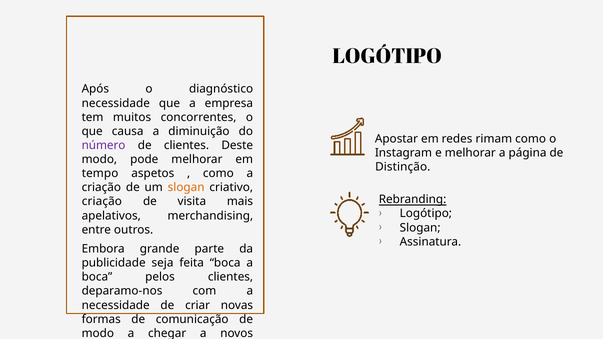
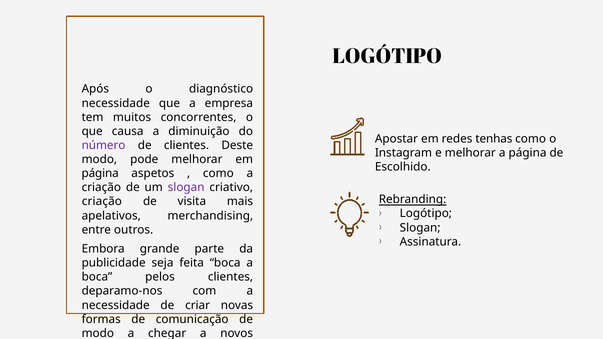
rimam: rimam -> tenhas (494, 139)
Distinção: Distinção -> Escolhido (403, 167)
tempo: tempo -> página (100, 174)
slogan colour: orange -> purple (186, 188)
